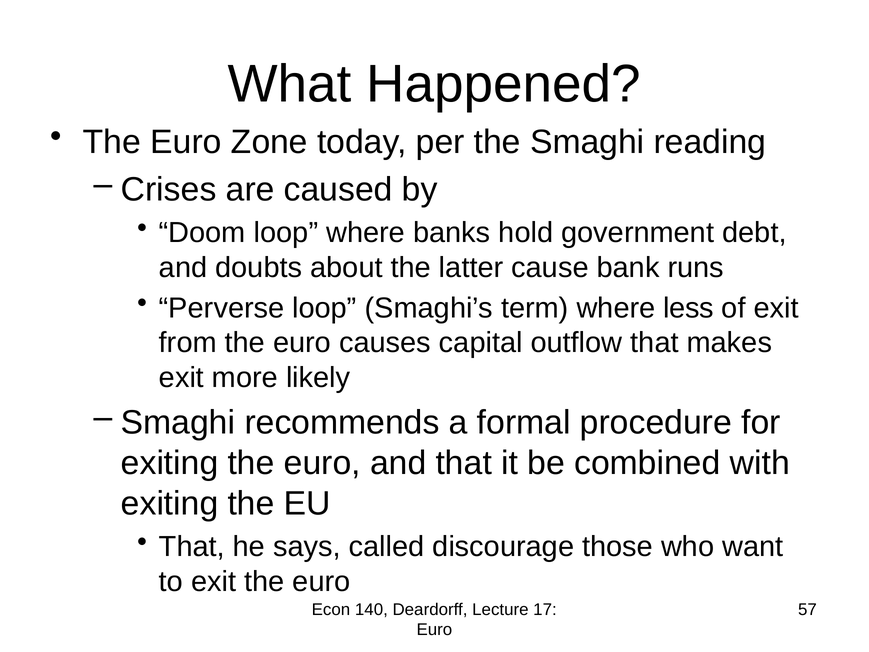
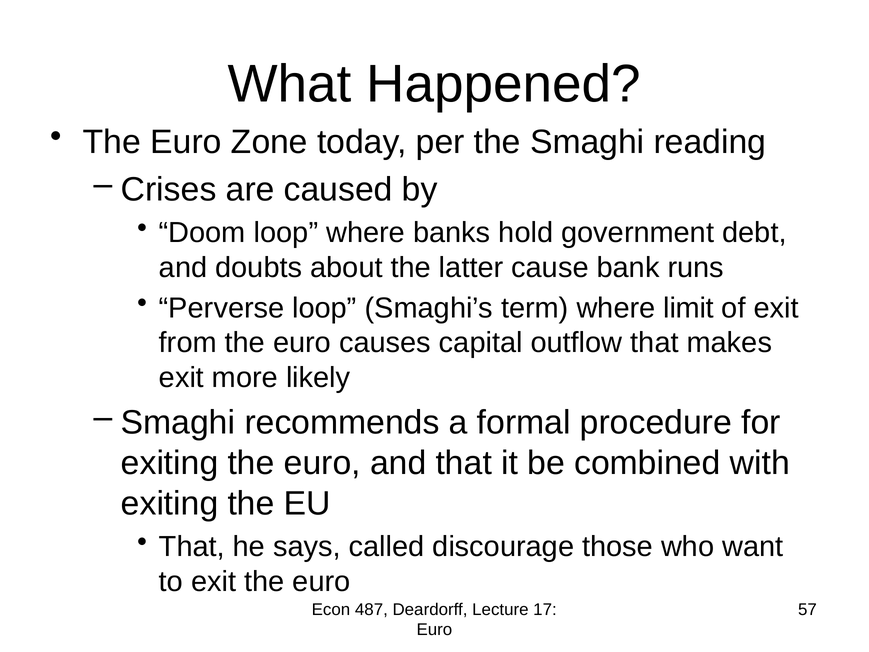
less: less -> limit (689, 308)
140: 140 -> 487 (371, 609)
